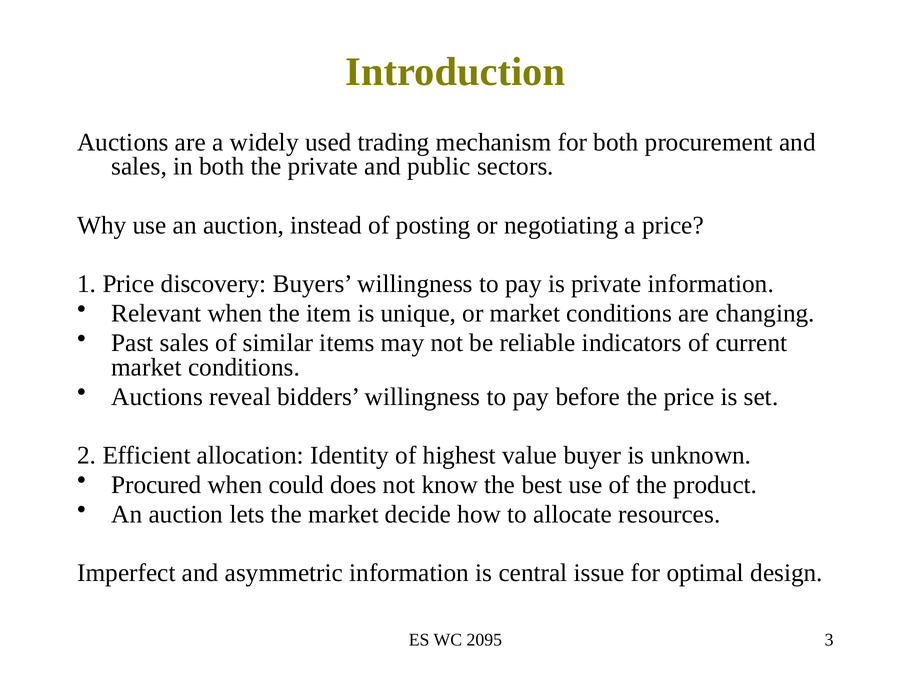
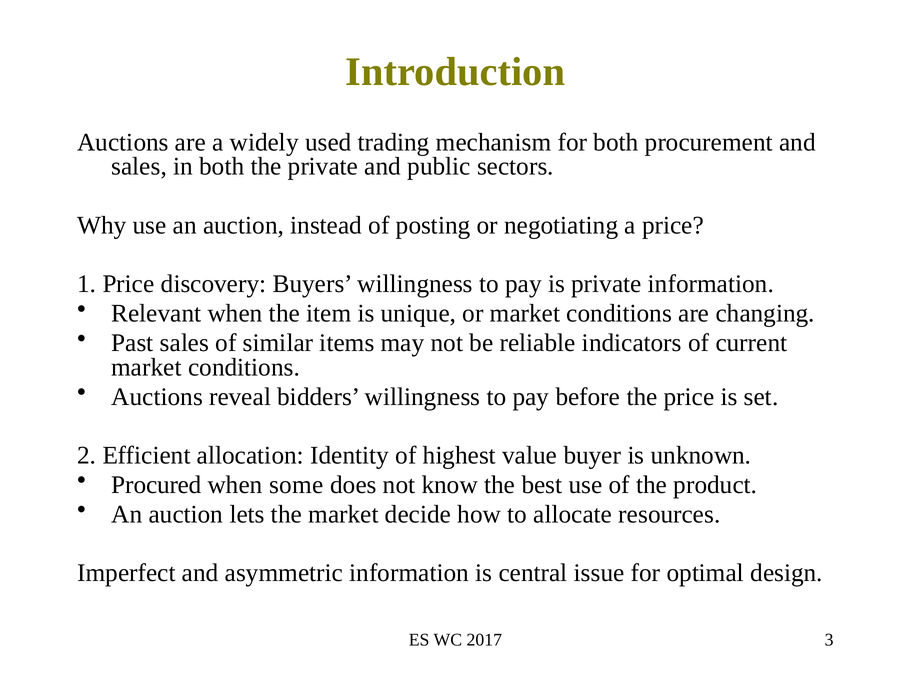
could: could -> some (296, 484)
2095: 2095 -> 2017 (484, 639)
